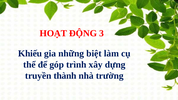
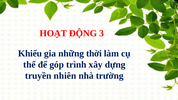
biệt: biệt -> thời (94, 54)
thành: thành -> nhiên (65, 76)
